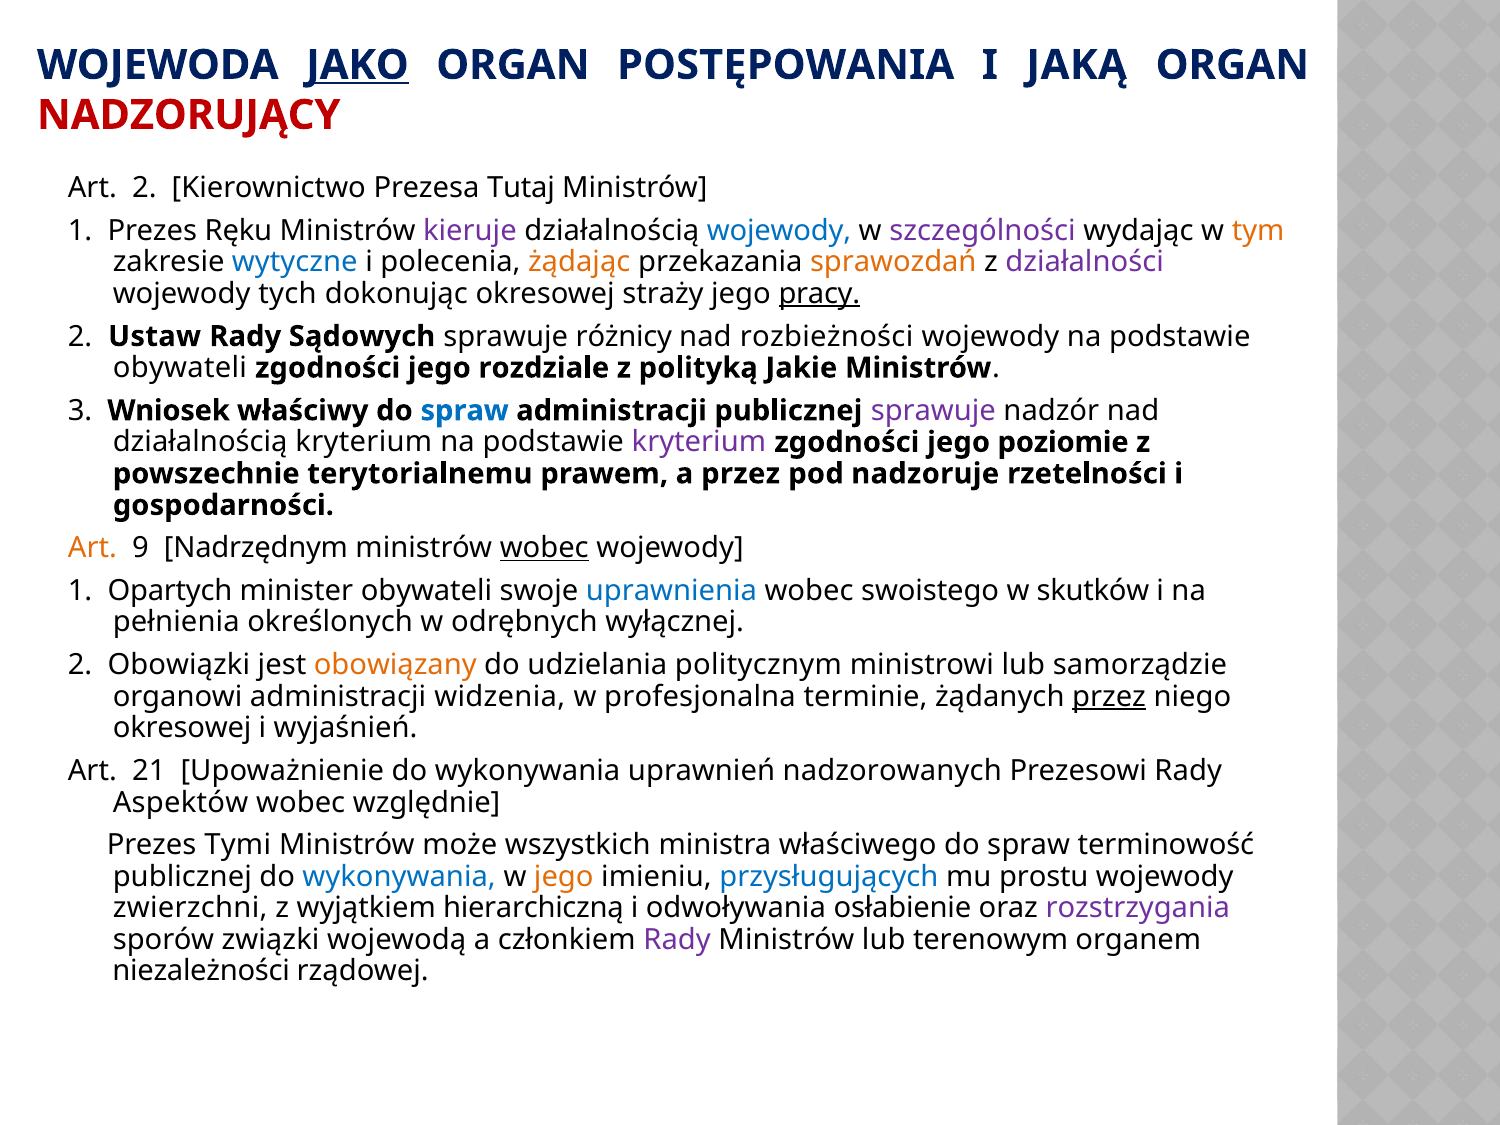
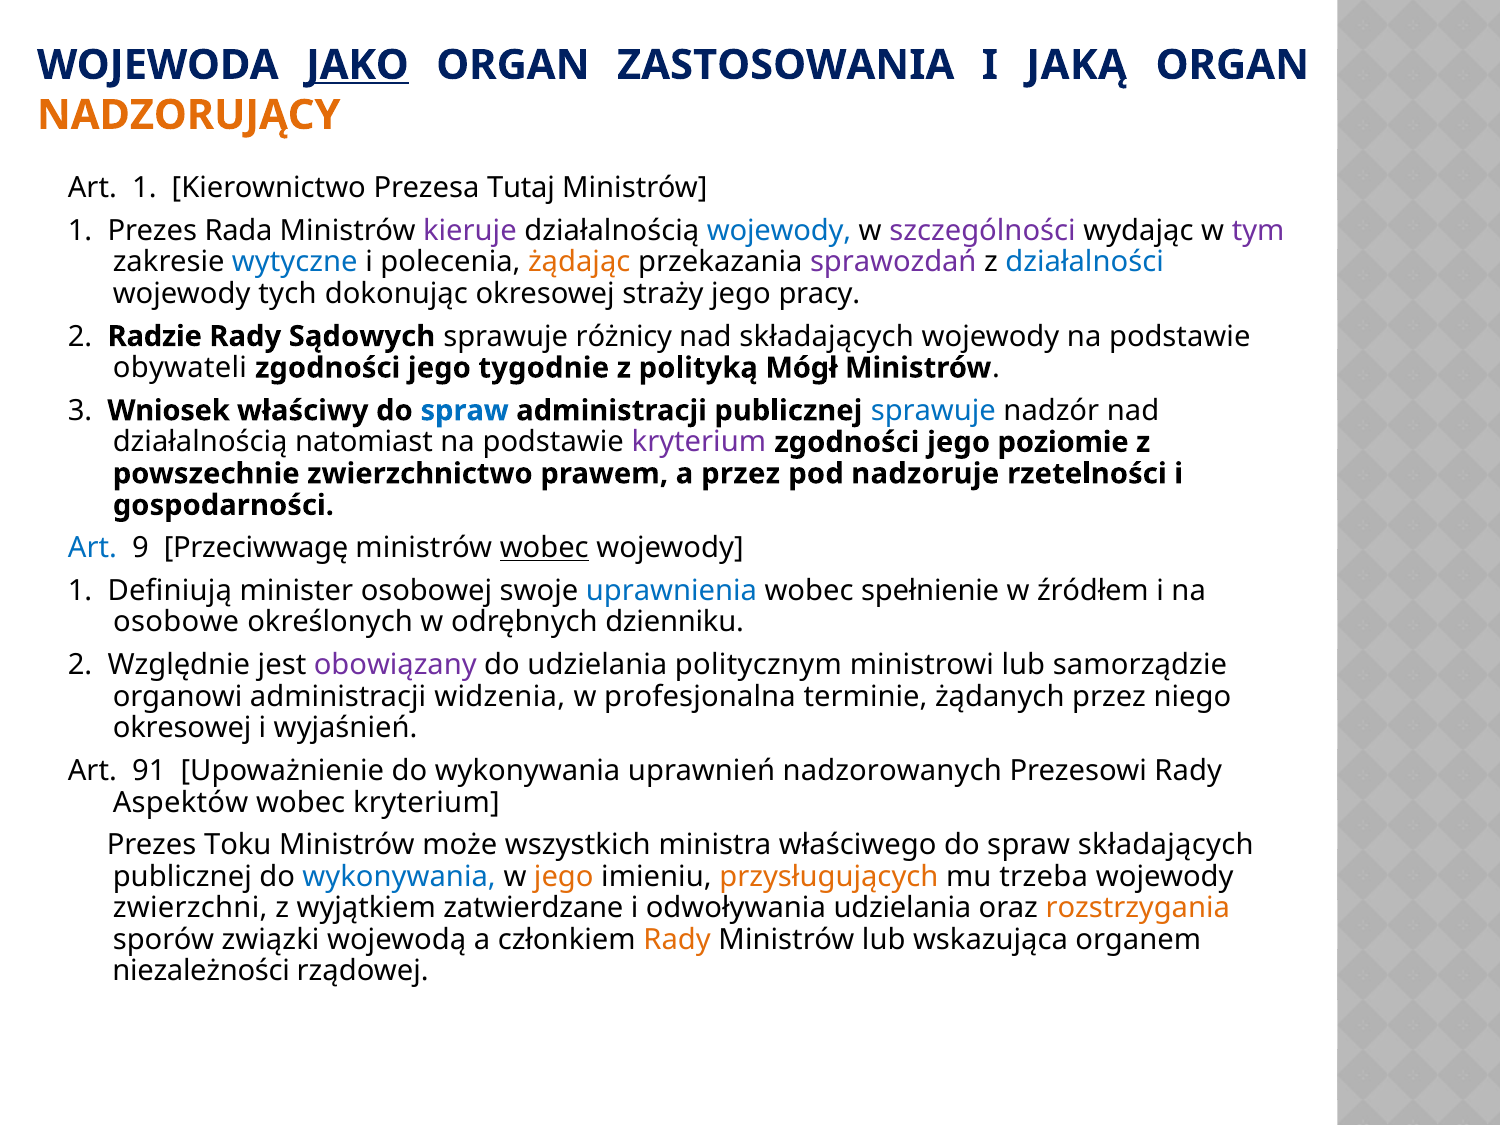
POSTĘPOWANIA: POSTĘPOWANIA -> ZASTOSOWANIA (786, 65)
NADZORUJĄCY colour: red -> orange (189, 115)
Art 2: 2 -> 1 (144, 188)
Ręku: Ręku -> Rada (239, 231)
tym colour: orange -> purple (1258, 231)
sprawozdań colour: orange -> purple (893, 262)
działalności colour: purple -> blue (1085, 262)
pracy underline: present -> none (819, 294)
Ustaw: Ustaw -> Radzie (155, 336)
nad rozbieżności: rozbieżności -> składających (827, 336)
rozdziale: rozdziale -> tygodnie (544, 368)
Jakie: Jakie -> Mógł (802, 368)
sprawuje colour: purple -> blue (933, 411)
działalnością kryterium: kryterium -> natomiast (364, 442)
terytorialnemu: terytorialnemu -> zwierzchnictwo (420, 474)
Art colour: orange -> blue (92, 548)
Nadrzędnym: Nadrzędnym -> Przeciwwagę (256, 548)
Opartych: Opartych -> Definiują (170, 591)
minister obywateli: obywateli -> osobowej (426, 591)
swoistego: swoistego -> spełnienie (930, 591)
skutków: skutków -> źródłem (1093, 591)
pełnienia: pełnienia -> osobowe (176, 622)
wyłącznej: wyłącznej -> dzienniku (675, 622)
Obowiązki: Obowiązki -> Względnie (179, 665)
obowiązany colour: orange -> purple (395, 665)
przez underline: present -> none (1109, 697)
21: 21 -> 91 (149, 771)
wobec względnie: względnie -> kryterium (426, 802)
Tymi: Tymi -> Toku (238, 845)
spraw terminowość: terminowość -> składających (1166, 845)
przysługujących colour: blue -> orange (829, 877)
prostu: prostu -> trzeba (1044, 877)
hierarchiczną: hierarchiczną -> zatwierdzane (533, 908)
odwoływania osłabienie: osłabienie -> udzielania (902, 908)
rozstrzygania colour: purple -> orange (1138, 908)
Rady colour: purple -> orange (677, 940)
terenowym: terenowym -> wskazująca (990, 940)
